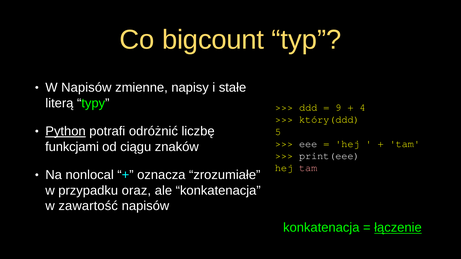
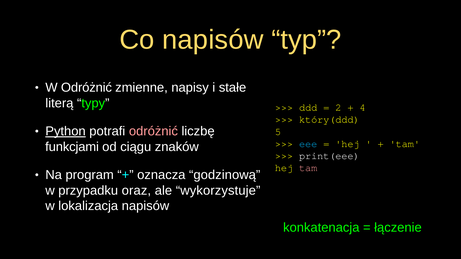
Co bigcount: bigcount -> napisów (213, 40)
W Napisów: Napisów -> Odróżnić (86, 88)
9: 9 -> 2 (338, 108)
odróżnić colour: white -> pink (153, 131)
eee colour: white -> light blue (308, 144)
nonlocal: nonlocal -> program (90, 175)
zrozumiałe: zrozumiałe -> godzinową (225, 175)
ale konkatenacja: konkatenacja -> wykorzystuje (218, 191)
zawartość: zawartość -> lokalizacja (88, 206)
łączenie underline: present -> none (398, 228)
